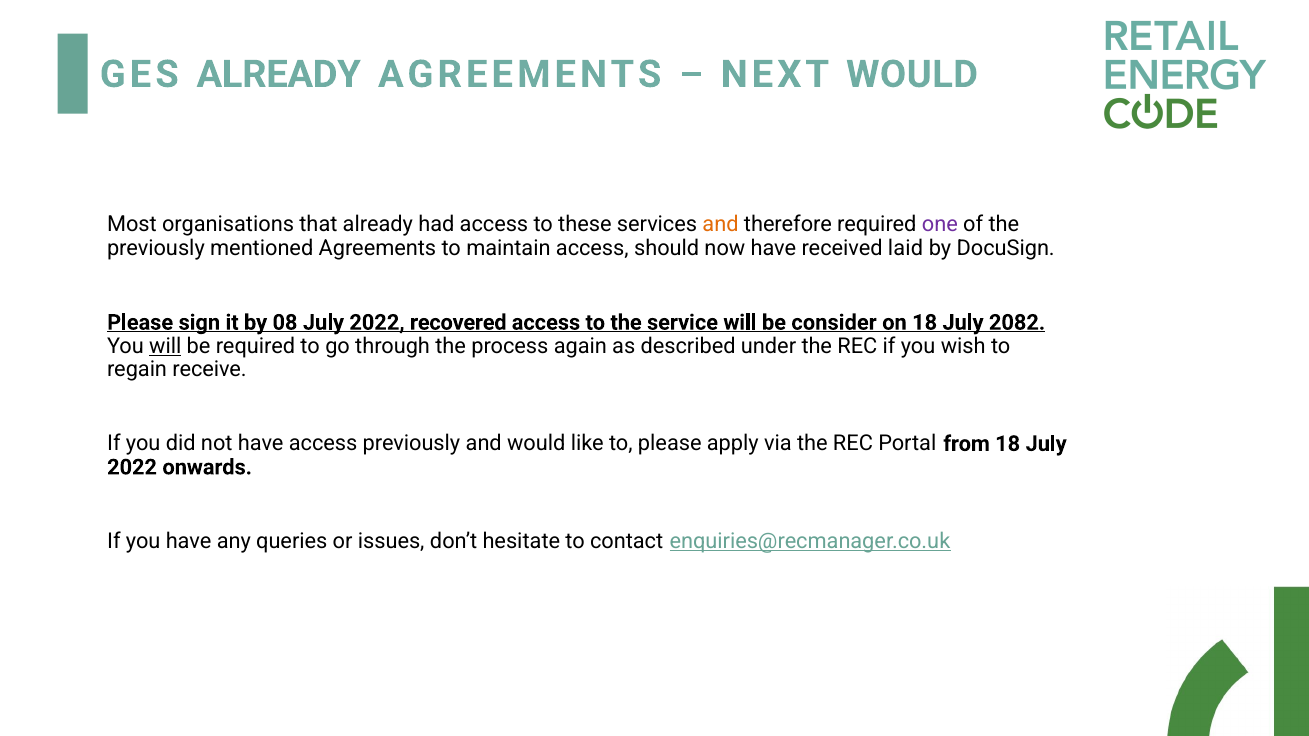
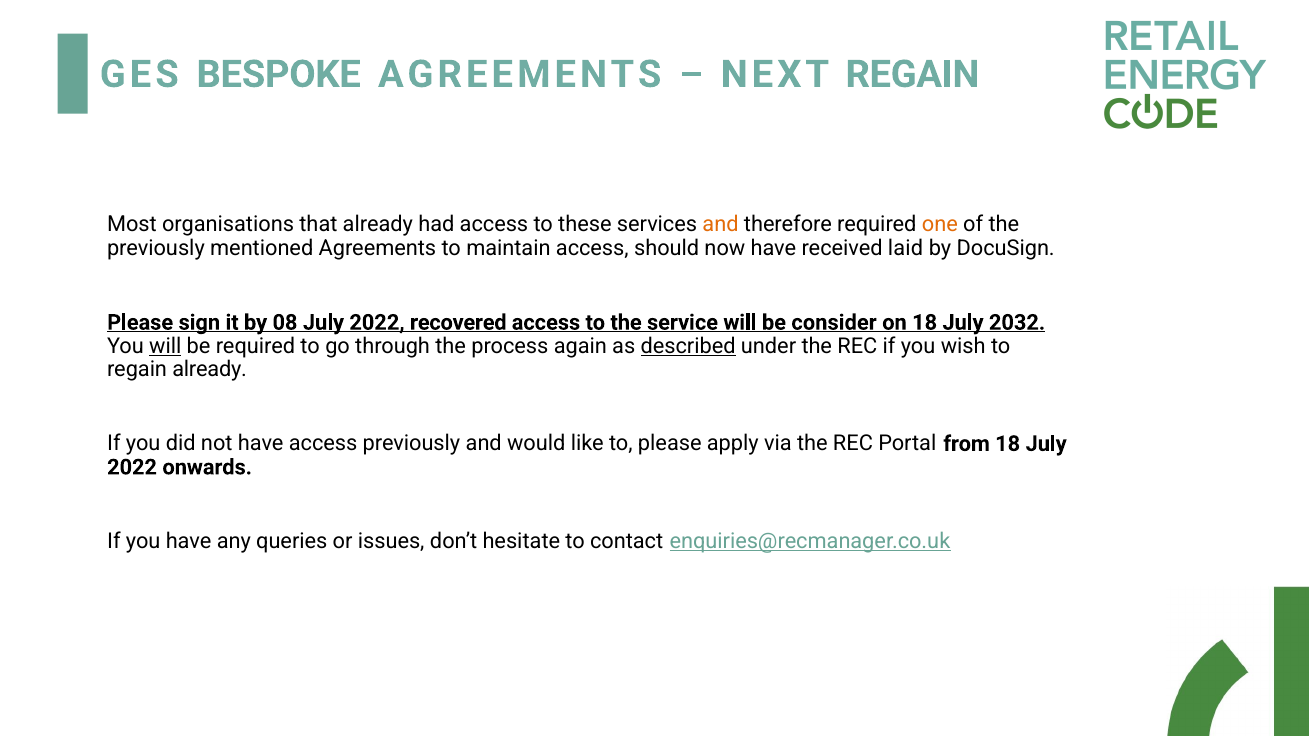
GES ALREADY: ALREADY -> BESPOKE (279, 74)
NEXT WOULD: WOULD -> REGAIN (912, 74)
one colour: purple -> orange (940, 225)
2082: 2082 -> 2032 (1017, 323)
described underline: none -> present (688, 346)
regain receive: receive -> already (210, 370)
